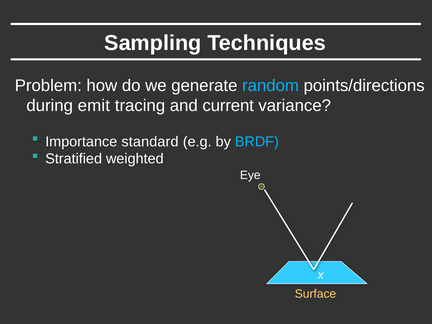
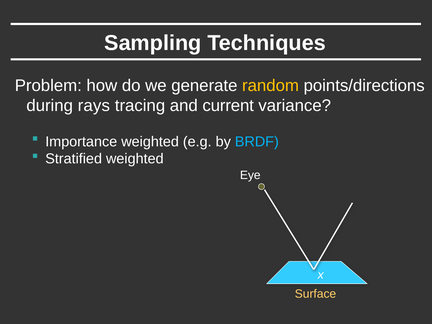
random colour: light blue -> yellow (271, 86)
emit: emit -> rays (94, 106)
Importance standard: standard -> weighted (150, 142)
